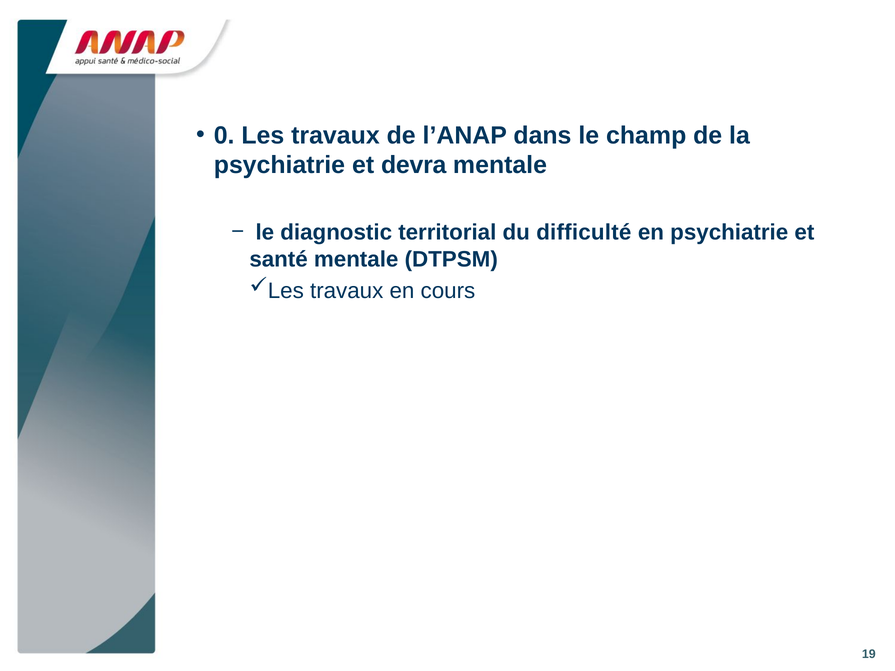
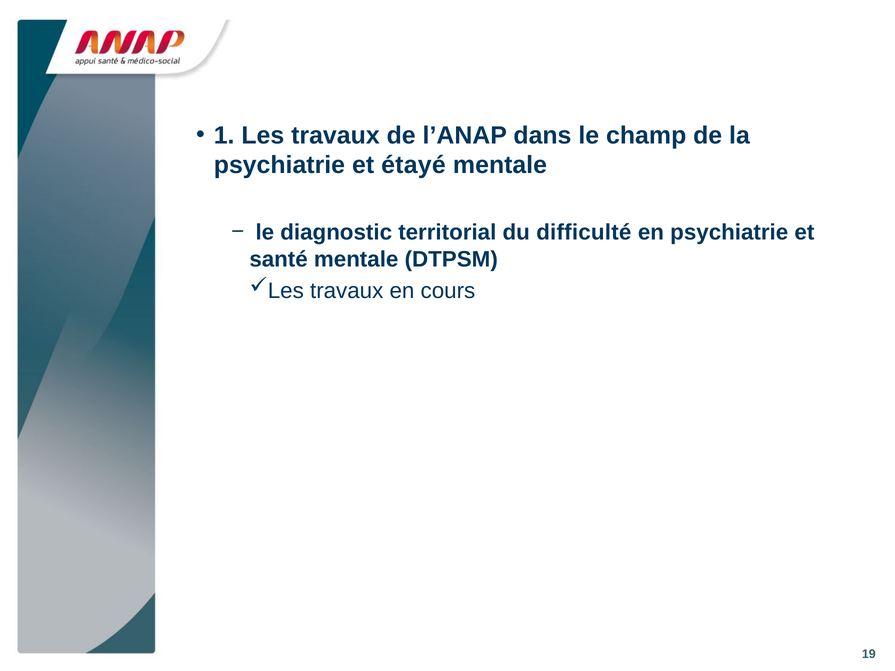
0: 0 -> 1 (224, 135)
devra: devra -> étayé (413, 165)
